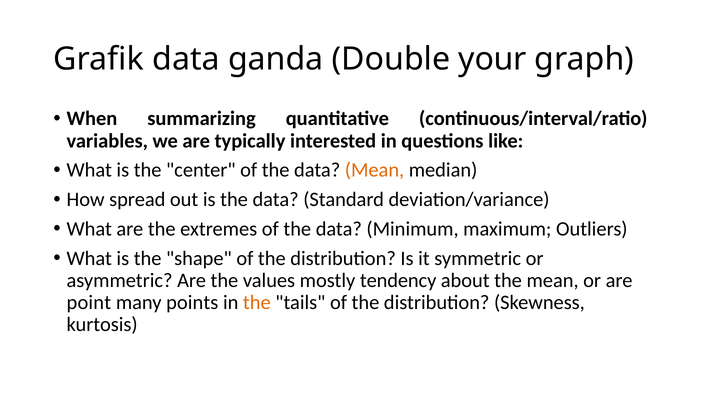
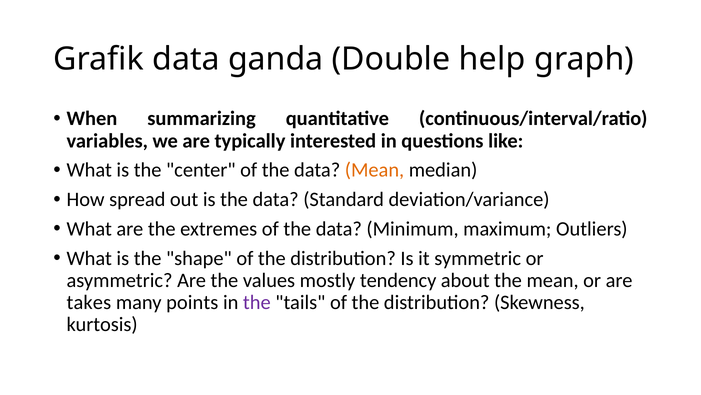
your: your -> help (492, 59)
point: point -> takes (89, 302)
the colour: orange -> purple (257, 302)
